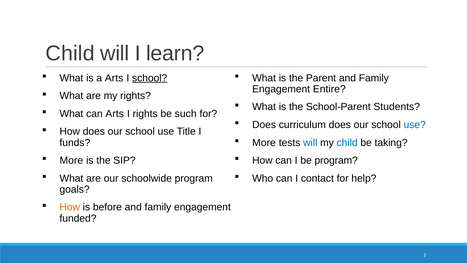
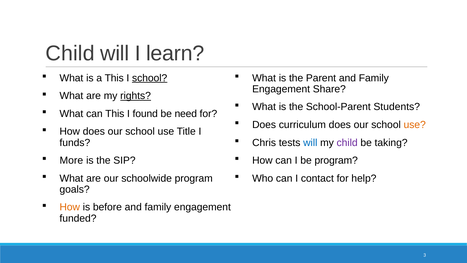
a Arts: Arts -> This (114, 78)
Entire: Entire -> Share (329, 89)
rights underline: none -> present (136, 96)
can Arts: Arts -> This (115, 114)
I rights: rights -> found (145, 114)
such: such -> need (186, 114)
use colour: blue -> orange (415, 125)
More: More -> Chris (264, 142)
child colour: blue -> purple (347, 142)
